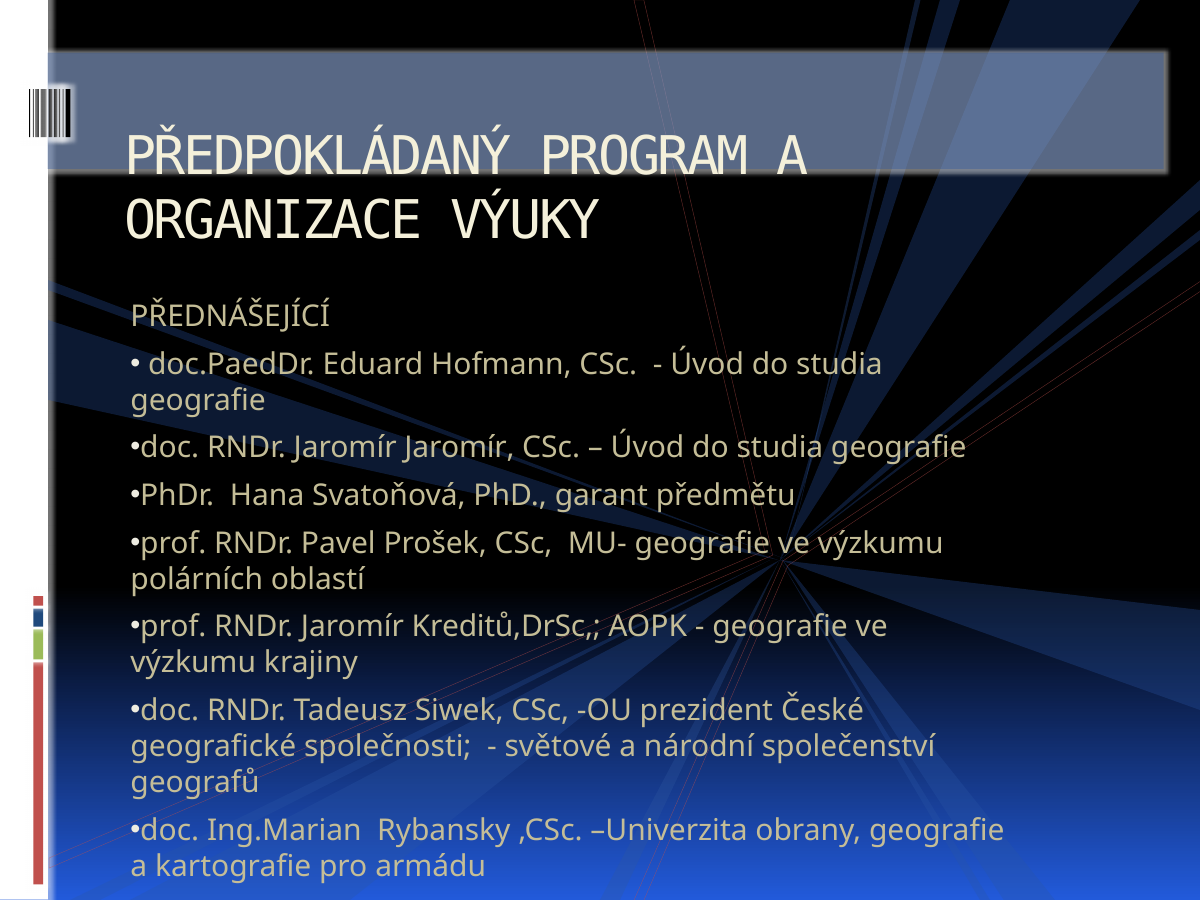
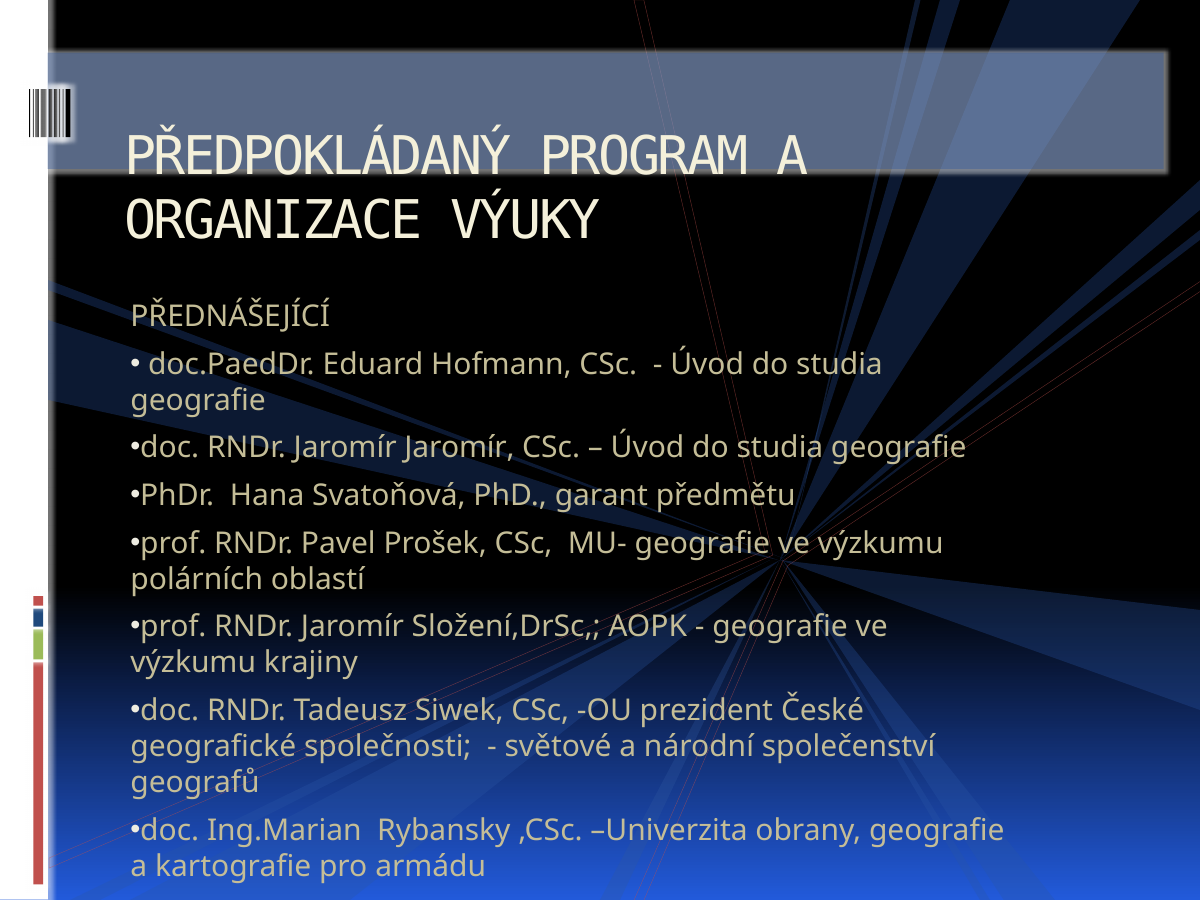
Kreditů,DrSc: Kreditů,DrSc -> Složení,DrSc (506, 627)
